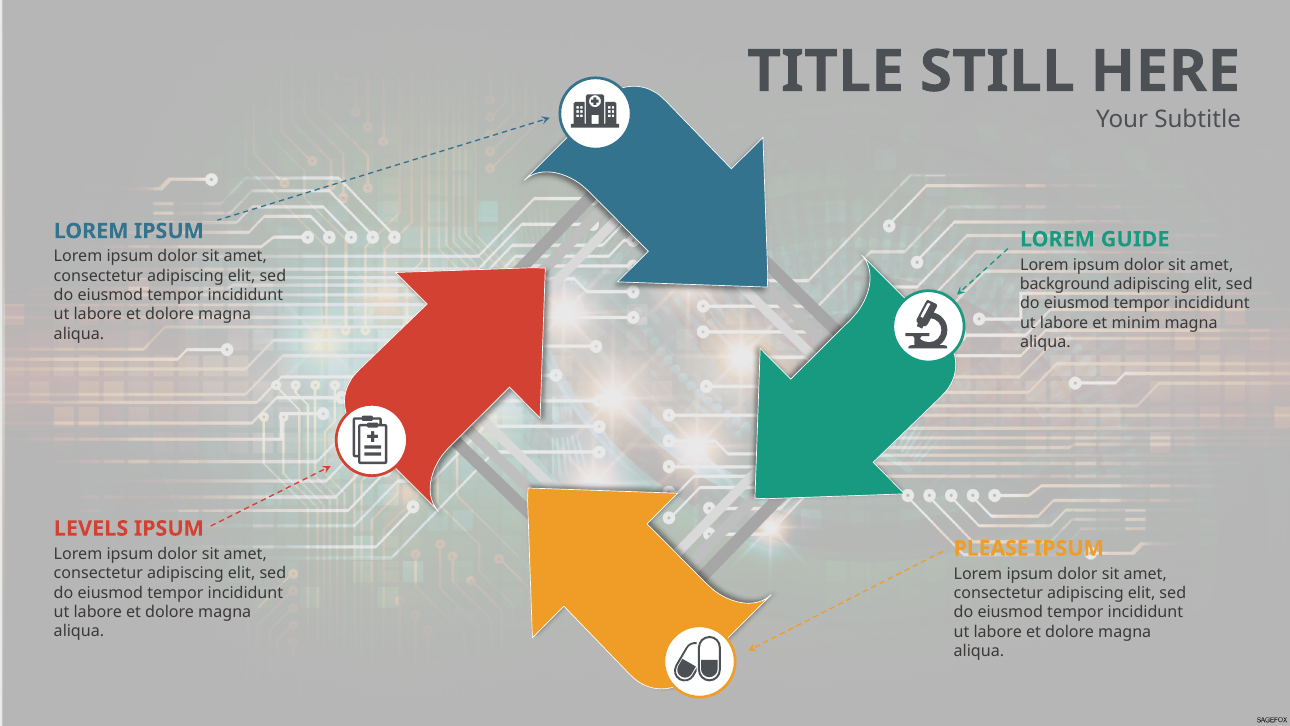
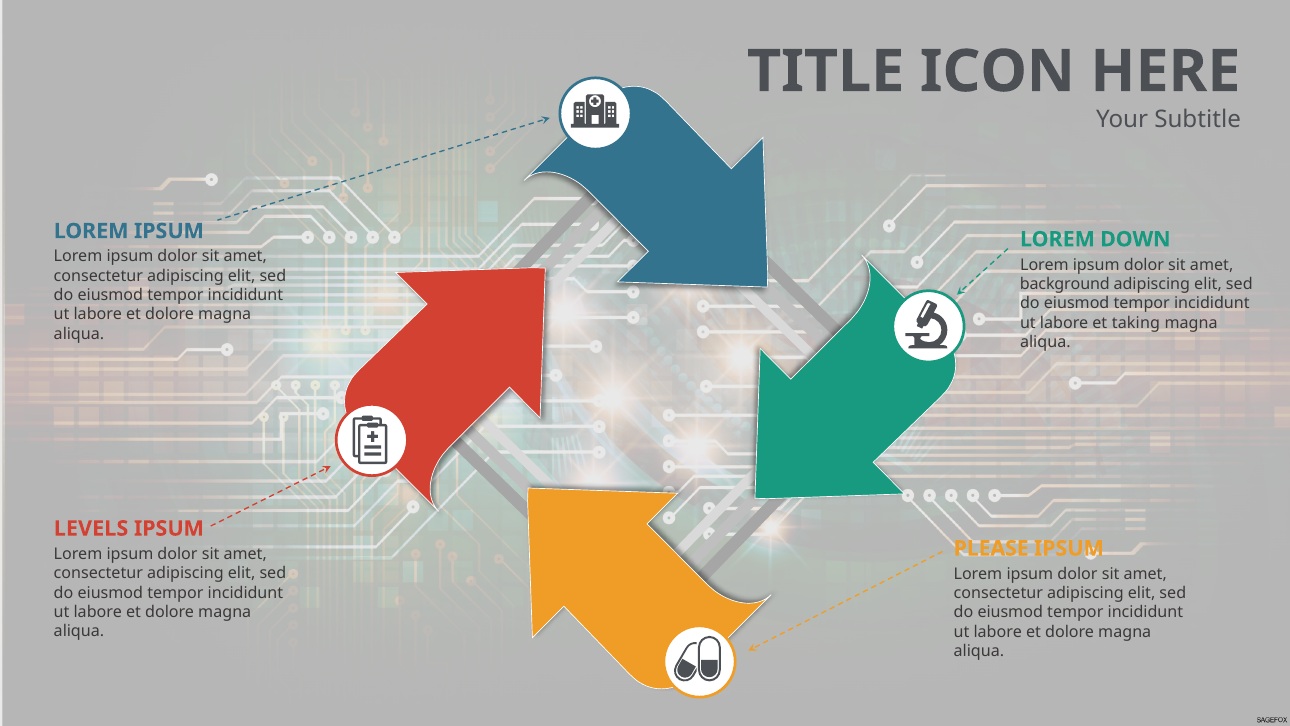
STILL: STILL -> ICON (997, 72)
GUIDE: GUIDE -> DOWN (1135, 239)
minim: minim -> taking (1136, 323)
